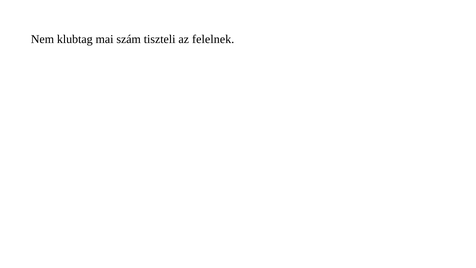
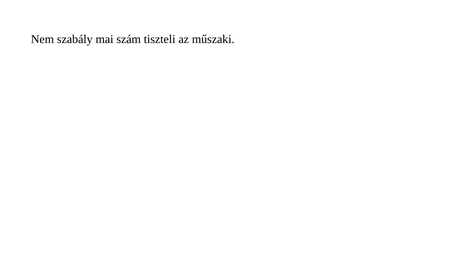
klubtag: klubtag -> szabály (75, 39)
felelnek: felelnek -> műszaki (213, 39)
